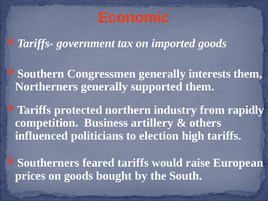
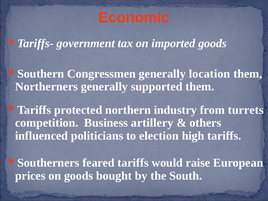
interests: interests -> location (210, 74)
rapidly: rapidly -> turrets (246, 110)
